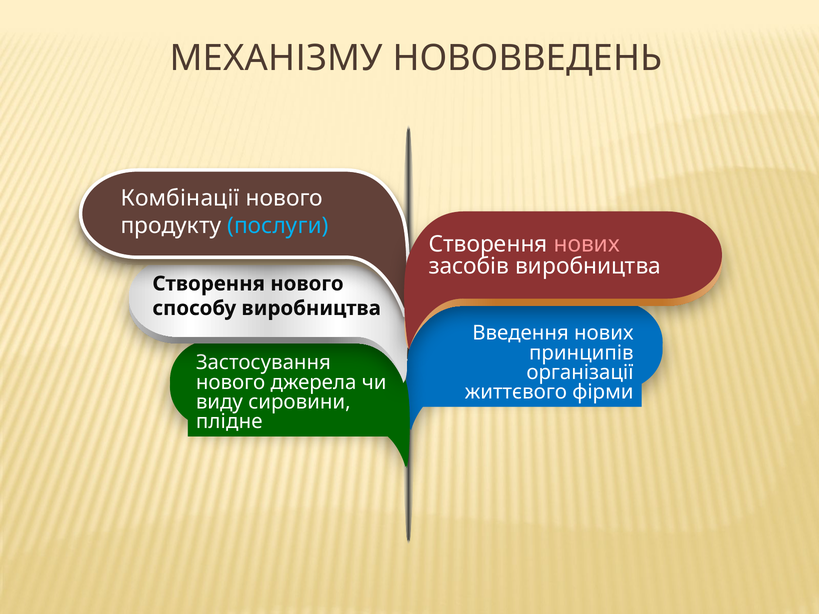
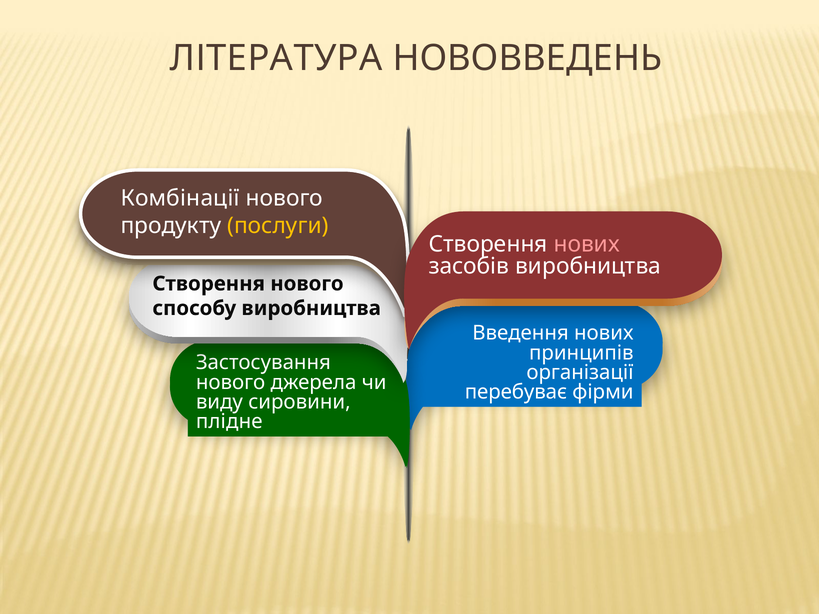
МЕХАНІЗМУ: МЕХАНІЗМУ -> ЛІТЕРАТУРА (276, 58)
послуги colour: light blue -> yellow (278, 226)
життєвого: життєвого -> перебуває (516, 392)
